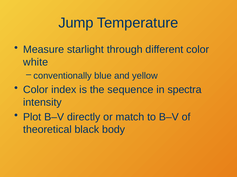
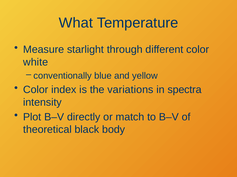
Jump: Jump -> What (76, 23)
sequence: sequence -> variations (130, 90)
